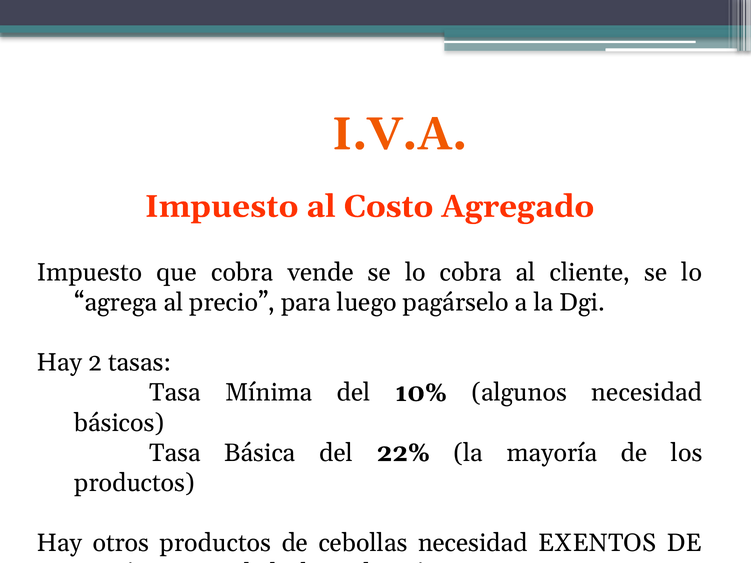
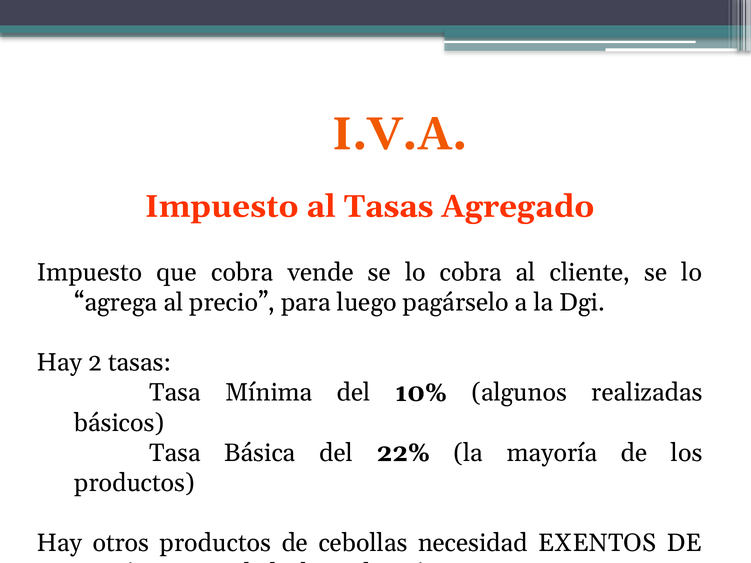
al Costo: Costo -> Tasas (389, 207)
algunos necesidad: necesidad -> realizadas (647, 393)
